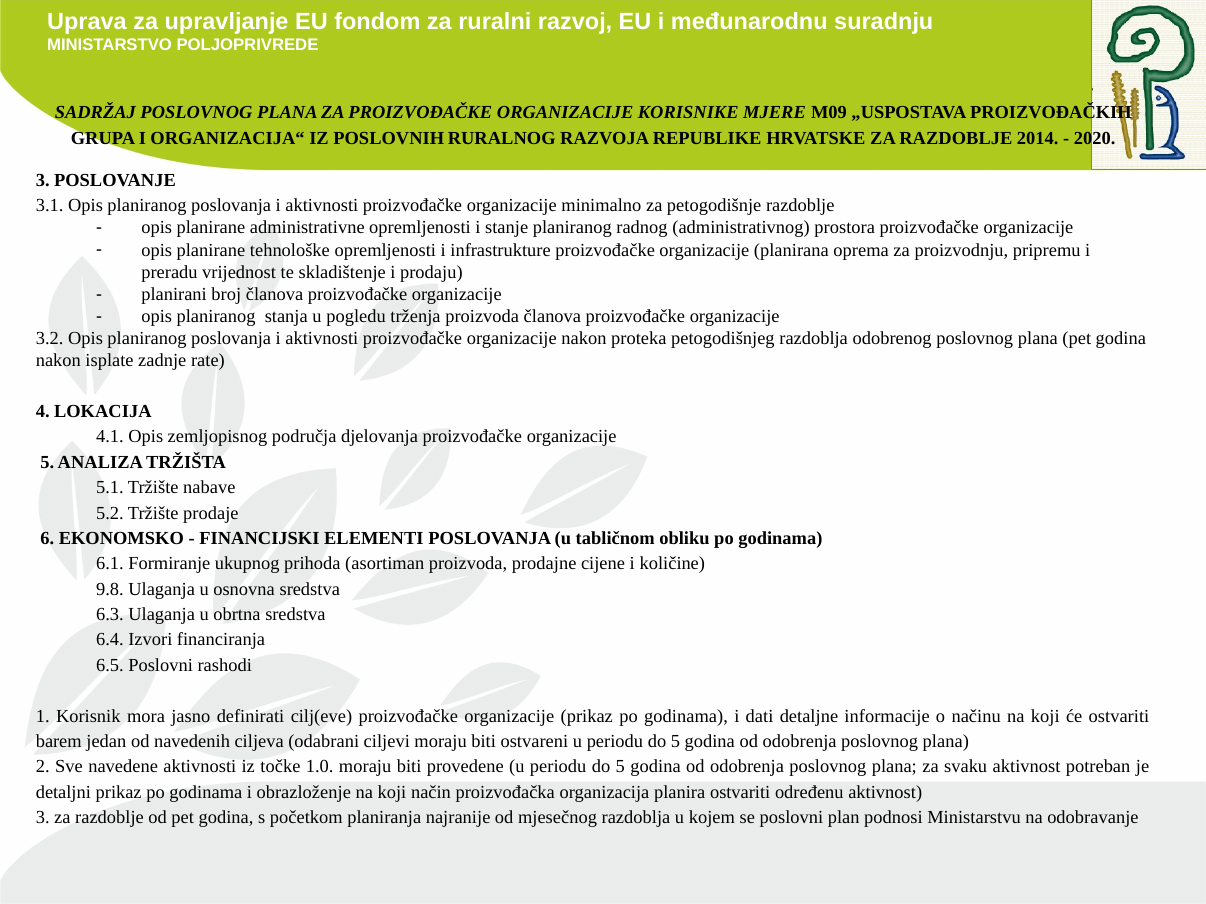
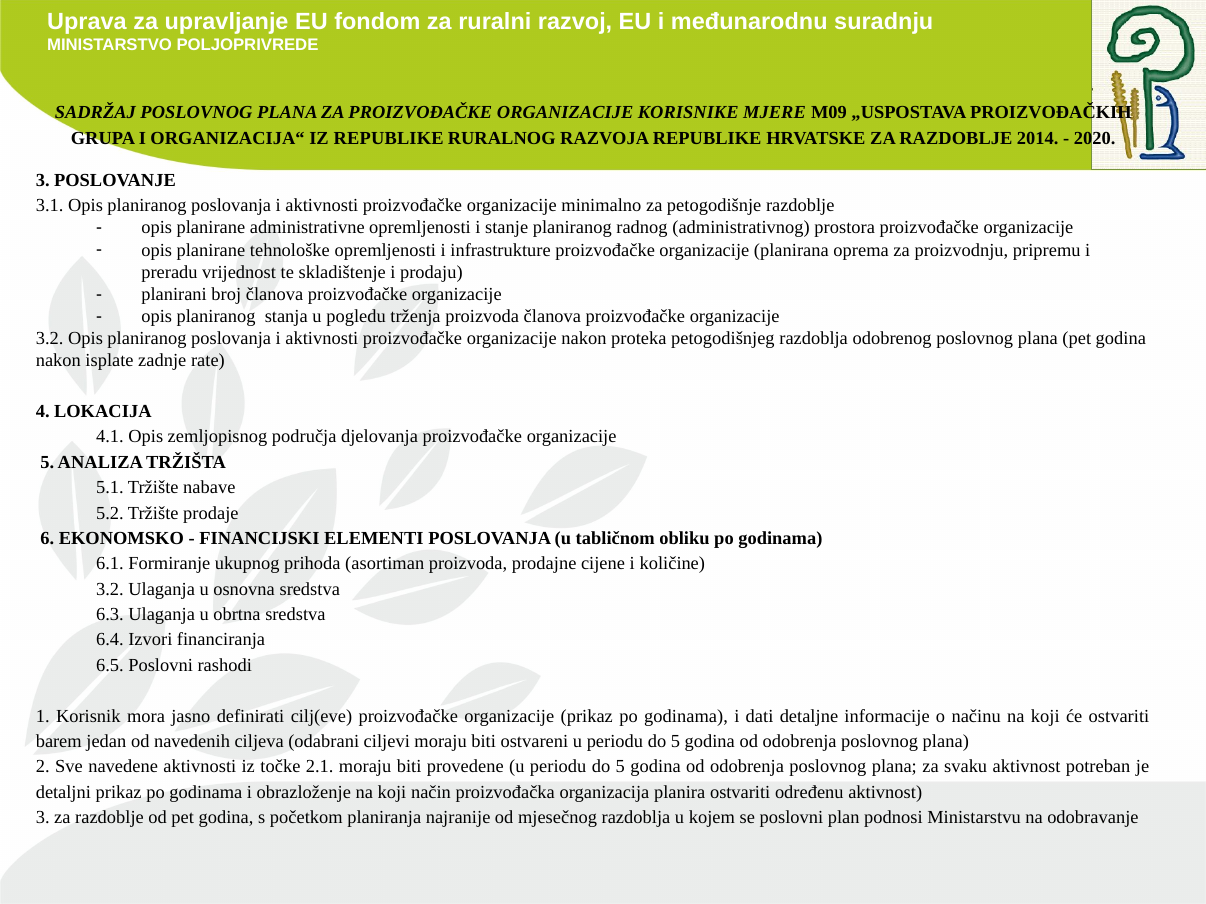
IZ POSLOVNIH: POSLOVNIH -> REPUBLIKE (389, 138)
9.8: 9.8 -> 3.2 (110, 589)
1.0: 1.0 -> 2.1 (320, 767)
